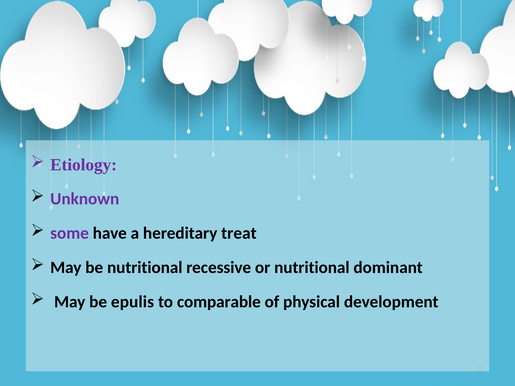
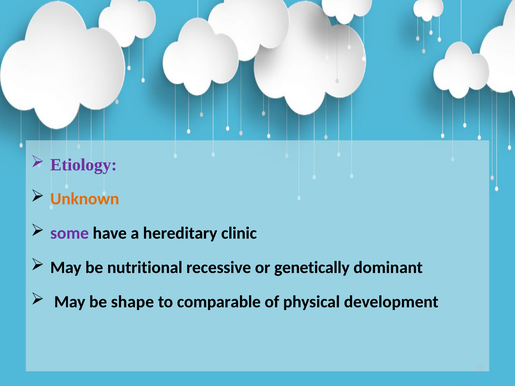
Unknown colour: purple -> orange (85, 199)
treat: treat -> clinic (239, 233)
or nutritional: nutritional -> genetically (312, 268)
epulis: epulis -> shape (132, 302)
